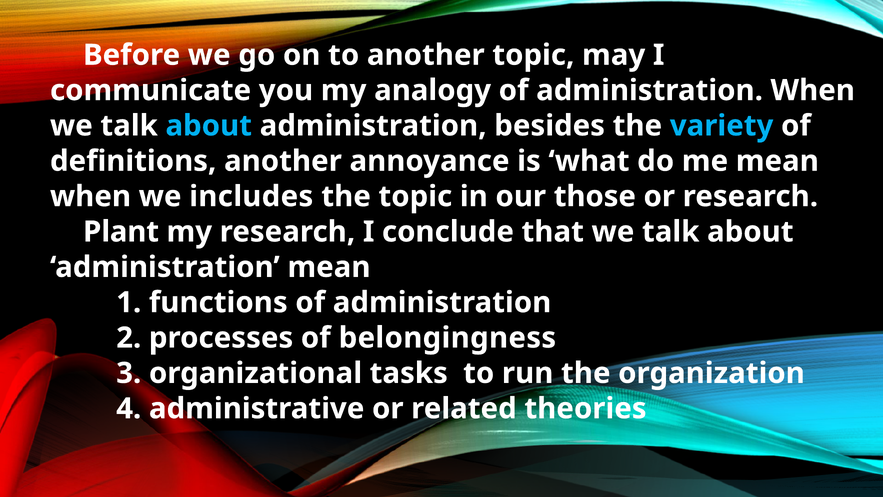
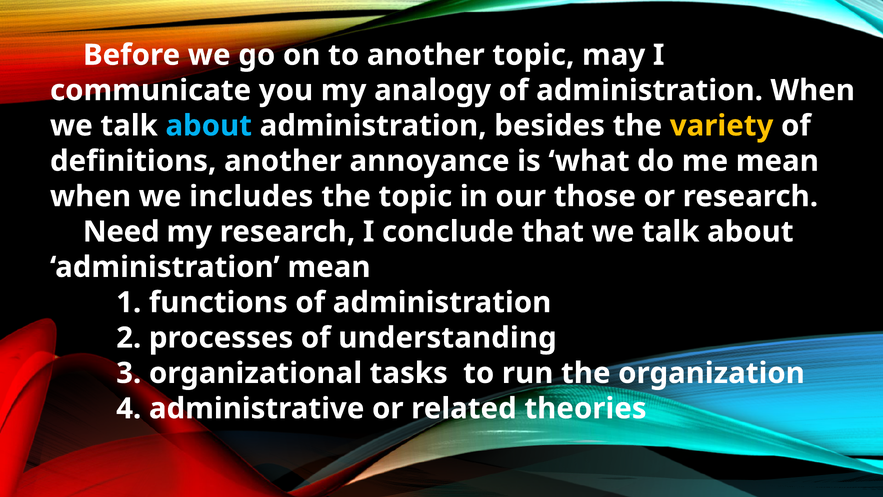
variety colour: light blue -> yellow (722, 126)
Plant: Plant -> Need (121, 232)
belongingness: belongingness -> understanding (447, 338)
